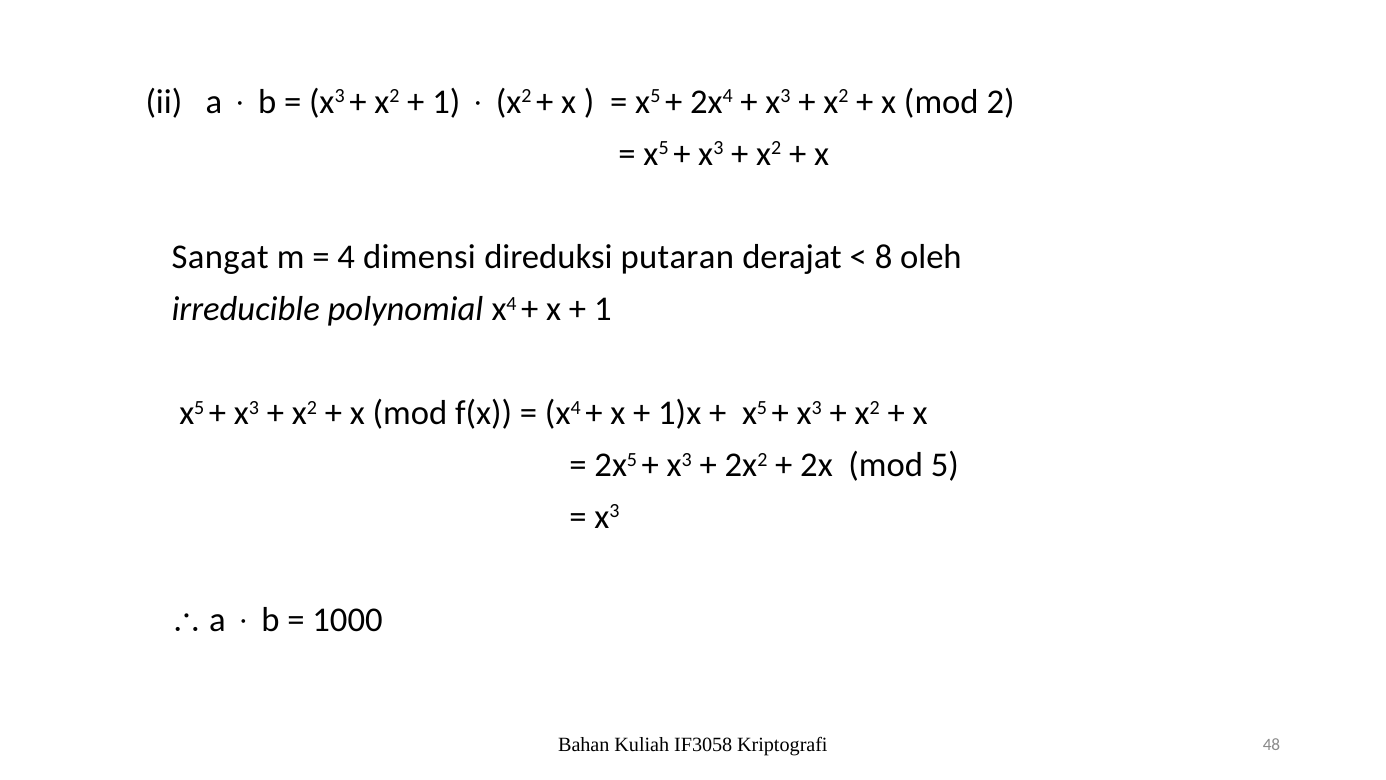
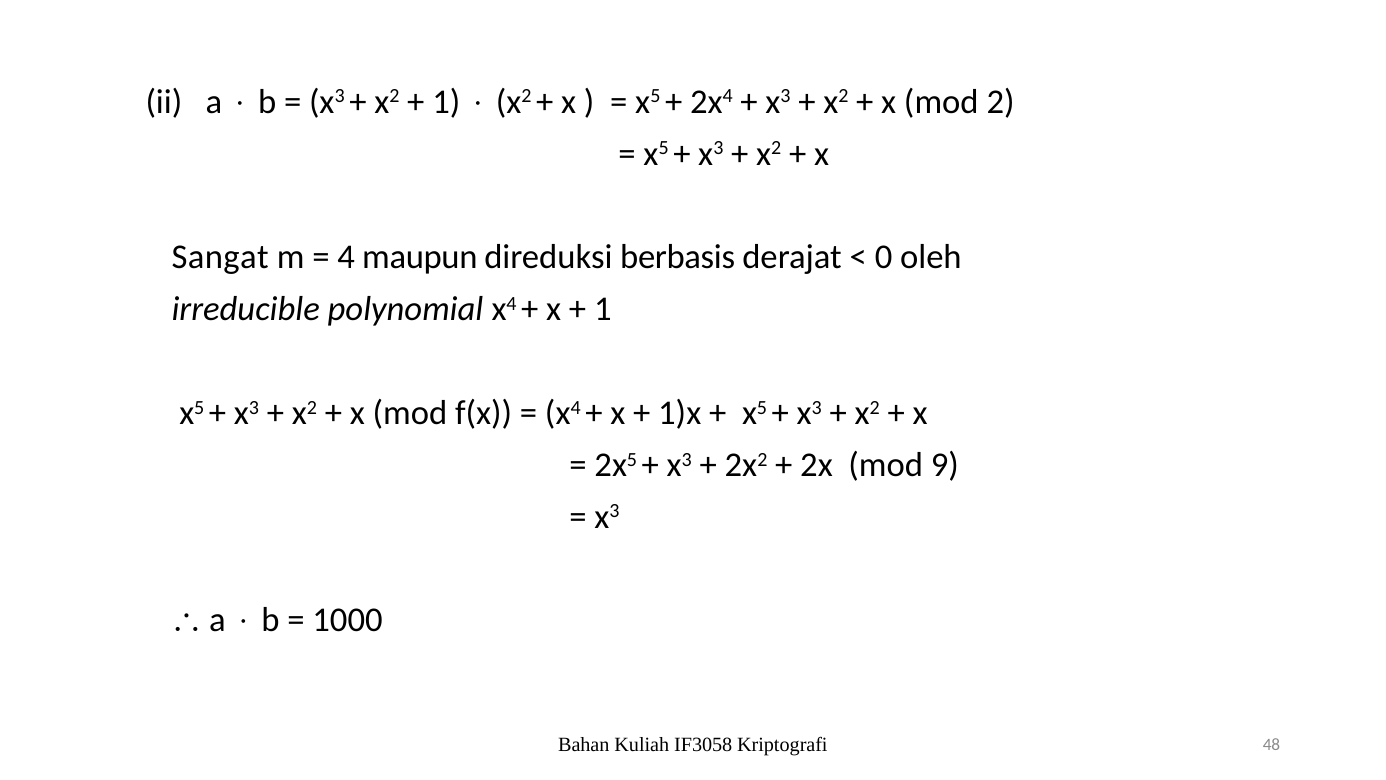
dimensi: dimensi -> maupun (420, 257)
putaran: putaran -> berbasis (678, 257)
8: 8 -> 0 (884, 257)
5: 5 -> 9 (945, 465)
